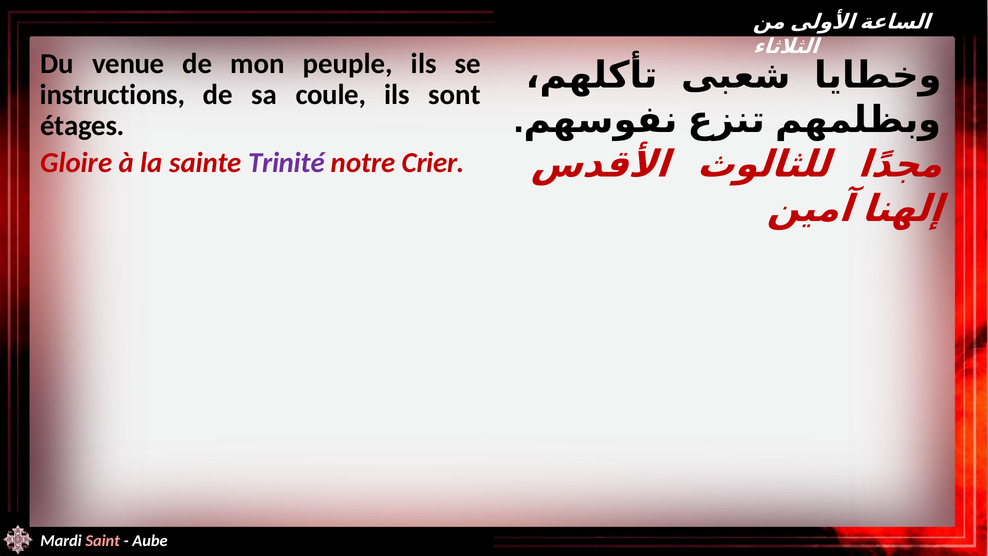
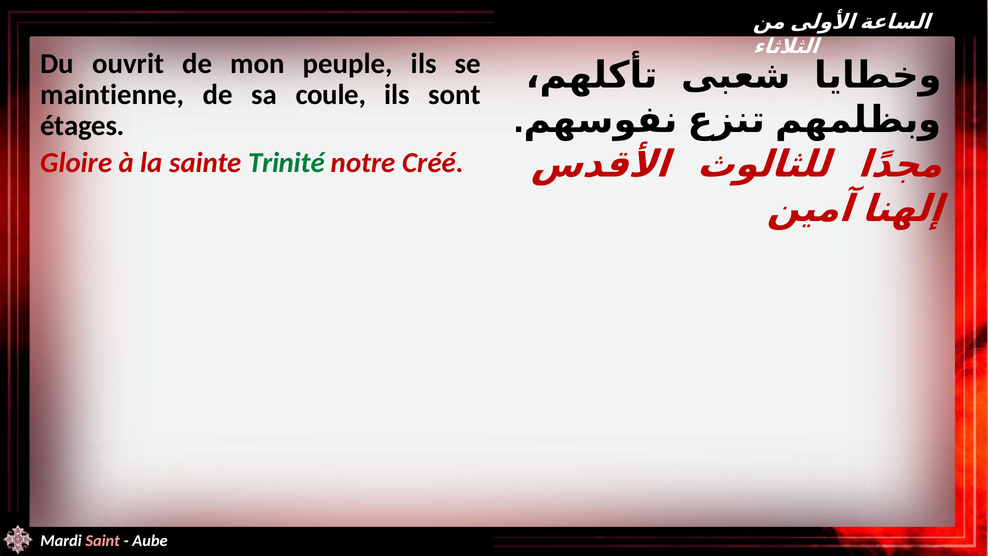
venue: venue -> ouvrit (128, 64)
instructions: instructions -> maintienne (112, 95)
Trinité colour: purple -> green (286, 163)
Crier: Crier -> Créé (433, 163)
